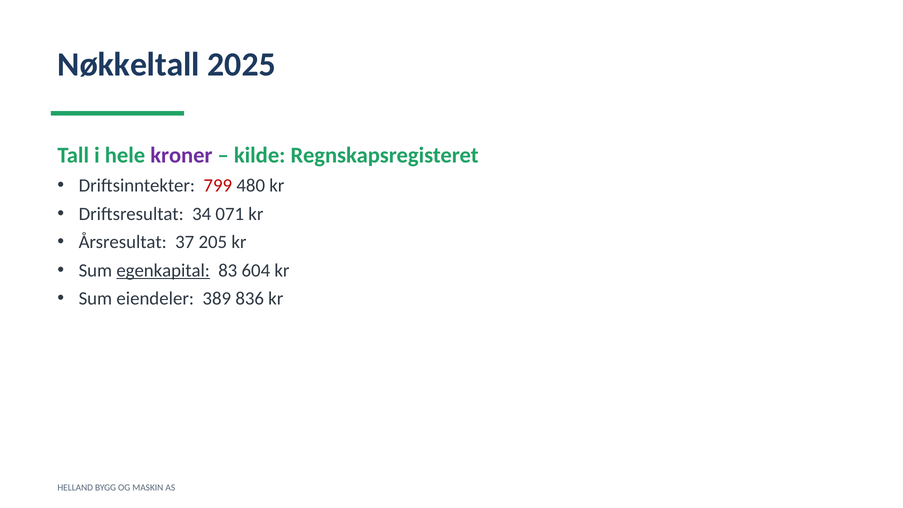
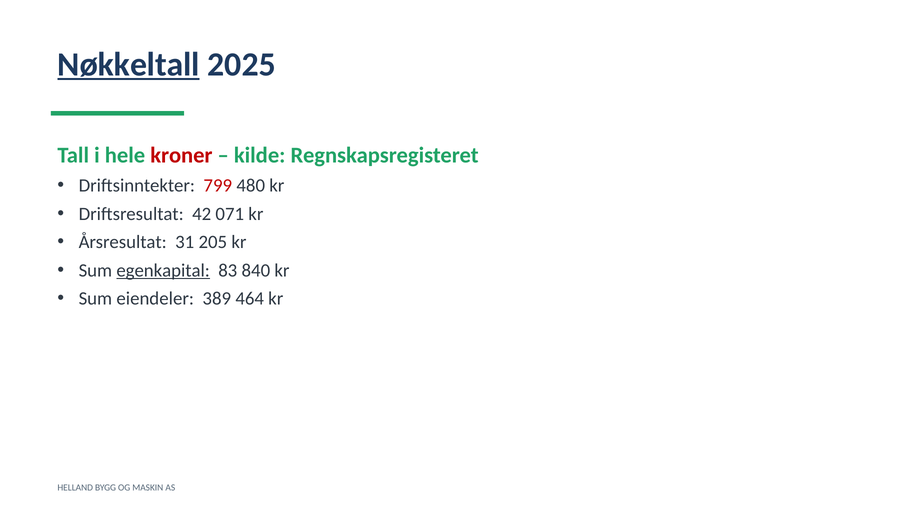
Nøkkeltall underline: none -> present (129, 64)
kroner colour: purple -> red (181, 155)
34: 34 -> 42 (202, 214)
37: 37 -> 31 (185, 242)
604: 604 -> 840 (256, 270)
836: 836 -> 464 (250, 299)
